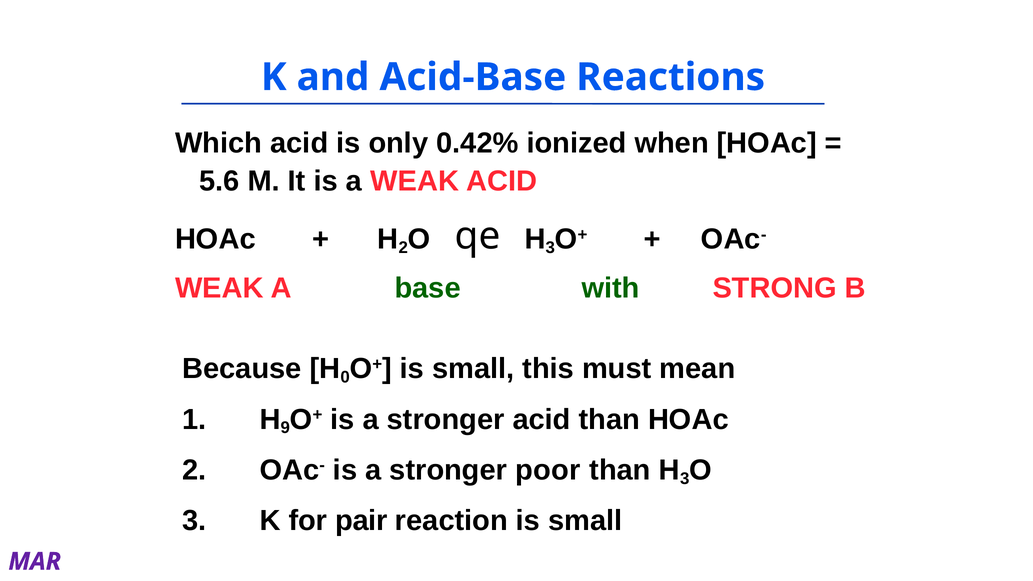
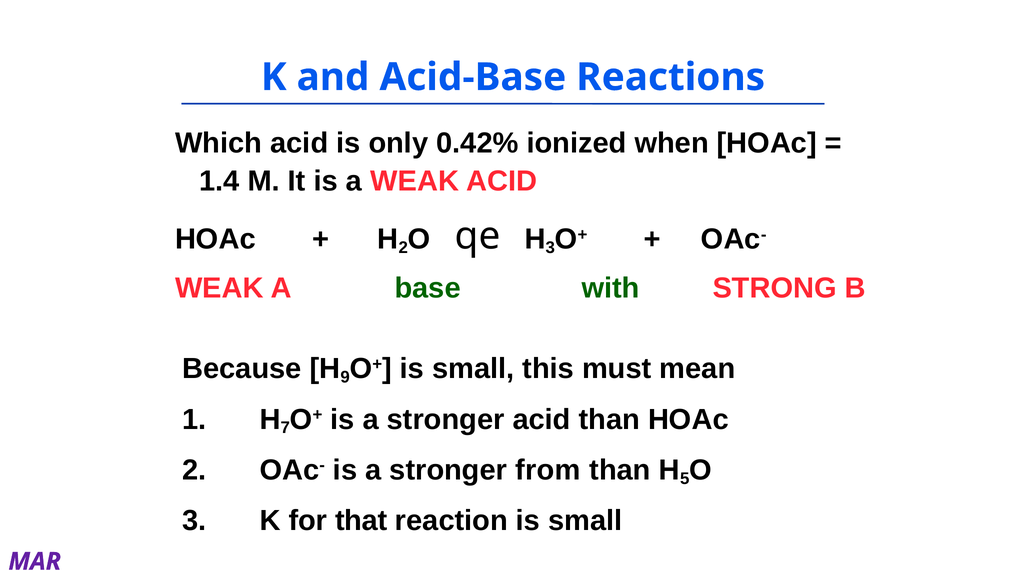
5.6: 5.6 -> 1.4 (219, 181)
0: 0 -> 9 (345, 377)
9: 9 -> 7 (285, 428)
poor: poor -> from (548, 470)
3: 3 -> 5 (685, 479)
pair: pair -> that (361, 521)
